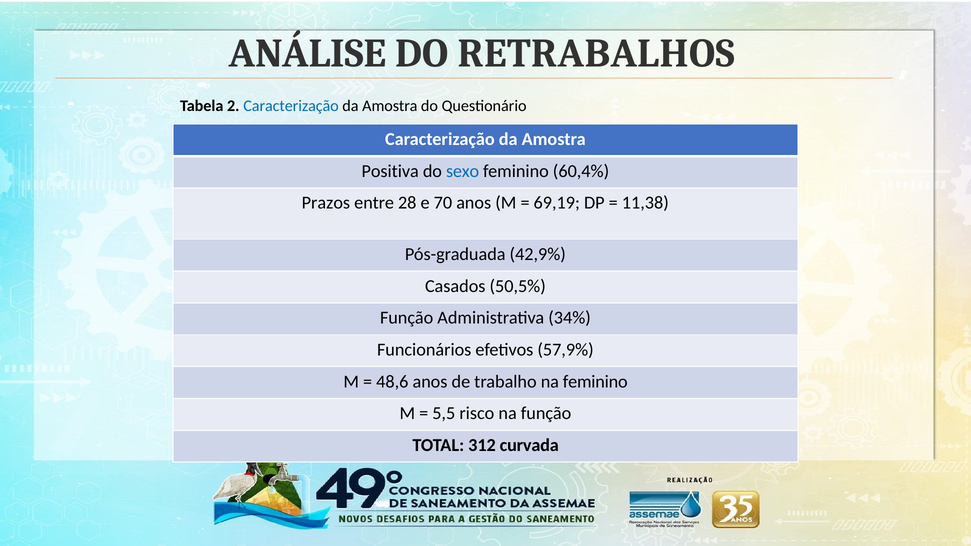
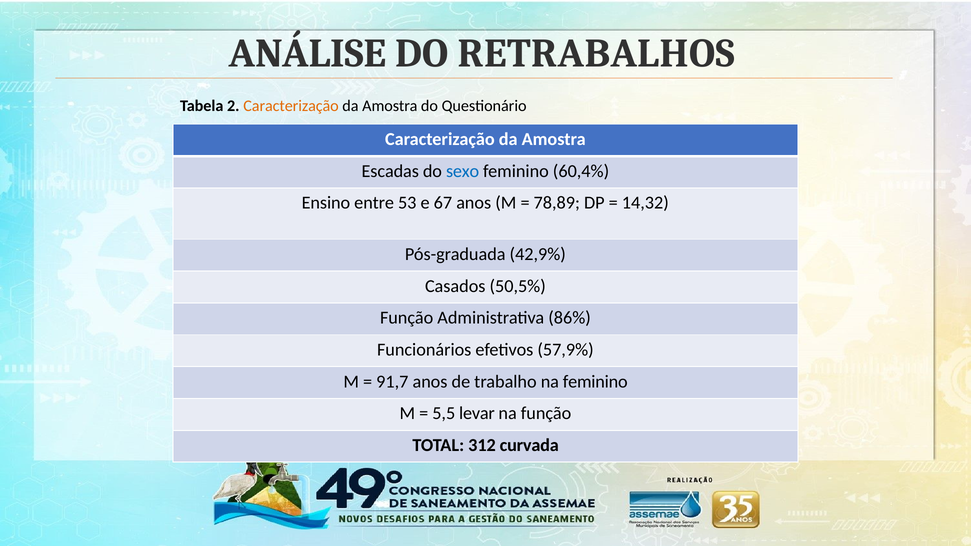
Caracterização colour: blue -> orange (291, 106)
Positiva: Positiva -> Escadas (390, 171)
Prazos: Prazos -> Ensino (326, 203)
28: 28 -> 53 (407, 203)
70: 70 -> 67 (443, 203)
69,19: 69,19 -> 78,89 (557, 203)
11,38: 11,38 -> 14,32 (645, 203)
34%: 34% -> 86% (570, 318)
48,6: 48,6 -> 91,7 (392, 382)
risco: risco -> levar (477, 414)
